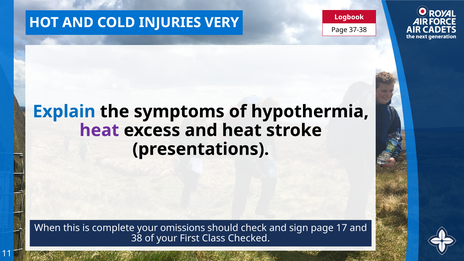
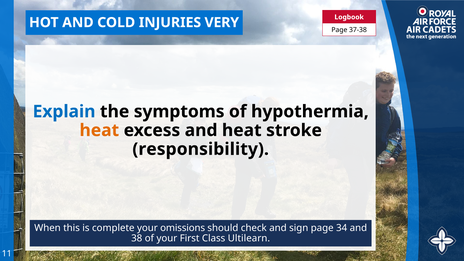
heat colour: purple -> orange (99, 130)
presentations: presentations -> responsibility (201, 149)
17: 17 -> 34 (342, 228)
Checked: Checked -> Ultilearn (249, 238)
